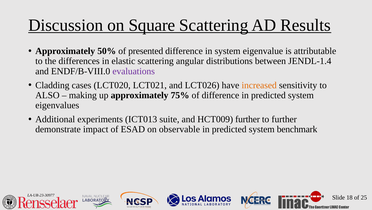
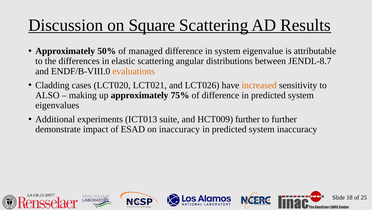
presented: presented -> managed (146, 51)
JENDL-1.4: JENDL-1.4 -> JENDL-8.7 (310, 61)
evaluations colour: purple -> orange (134, 71)
on observable: observable -> inaccuracy (179, 129)
system benchmark: benchmark -> inaccuracy (297, 129)
